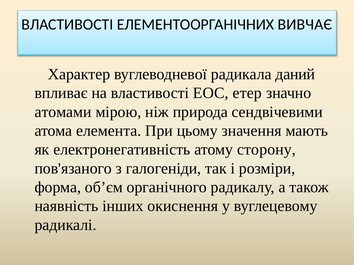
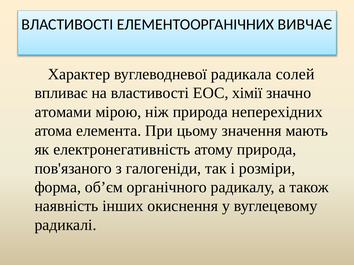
даний: даний -> солей (295, 74)
етер: етер -> хімії (247, 93)
сендвічевими: сендвічевими -> неперехідних (277, 112)
атому сторону: сторону -> природа (267, 150)
